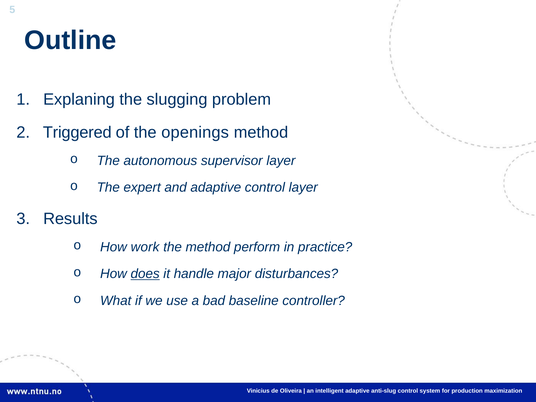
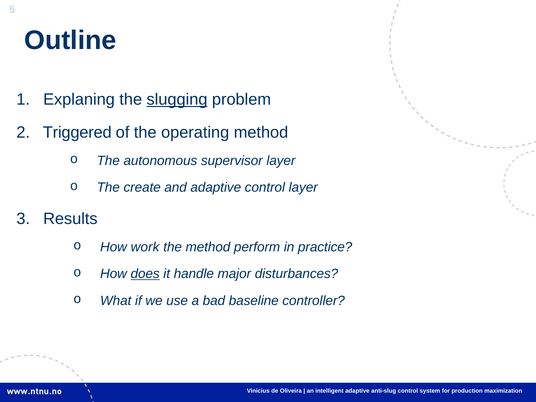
slugging underline: none -> present (177, 100)
openings: openings -> operating (195, 132)
expert: expert -> create (142, 187)
